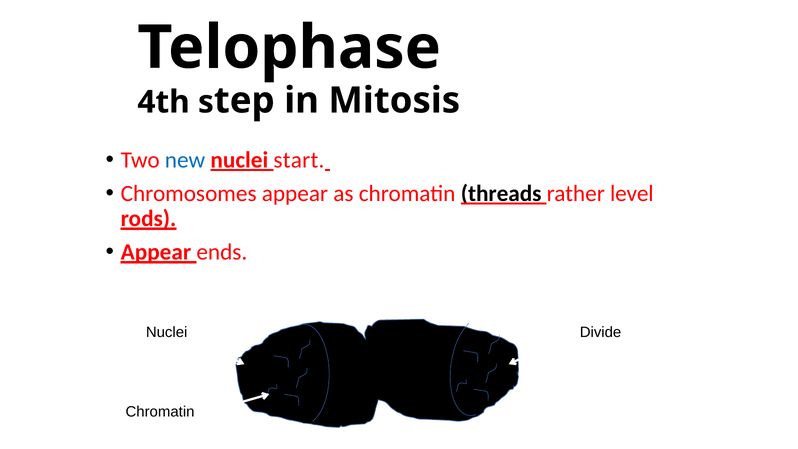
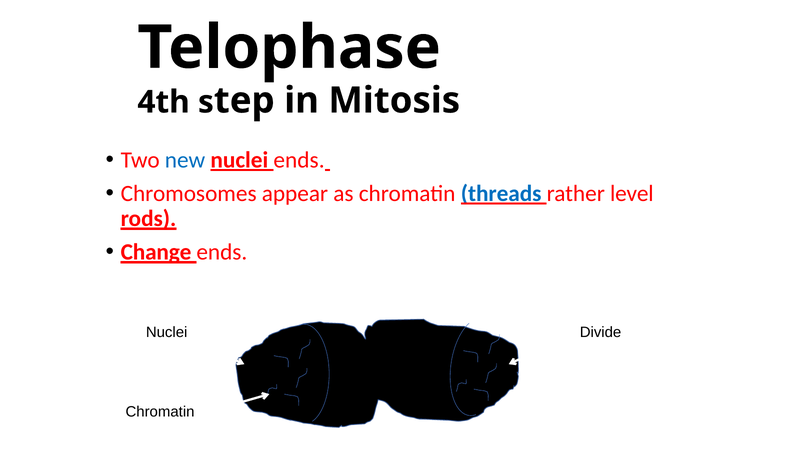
nuclei start: start -> ends (299, 160)
threads colour: black -> blue (501, 194)
Appear: Appear -> Change (156, 252)
